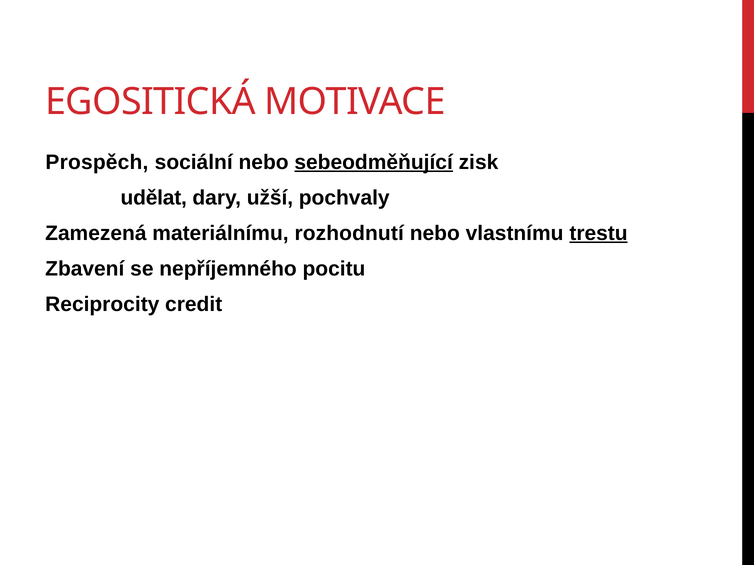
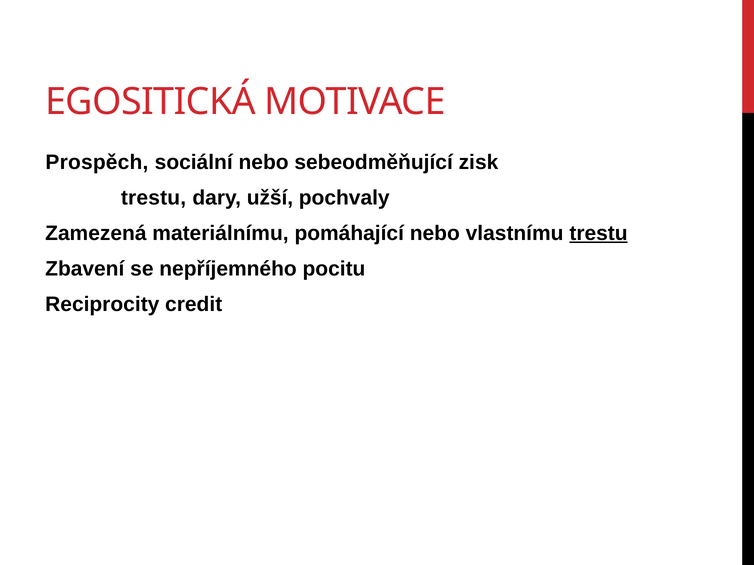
sebeodměňující underline: present -> none (374, 162)
udělat: udělat -> trestu (154, 198)
rozhodnutí: rozhodnutí -> pomáhající (349, 234)
